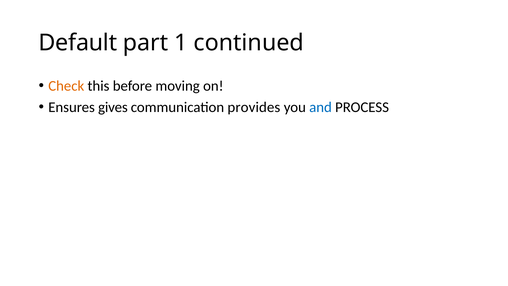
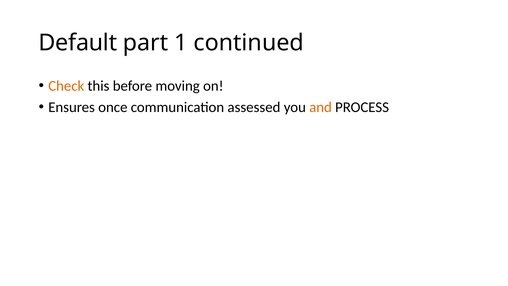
gives: gives -> once (113, 107)
provides: provides -> assessed (254, 107)
and colour: blue -> orange (321, 107)
